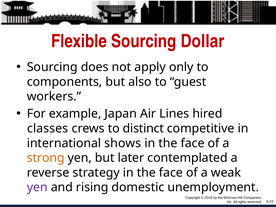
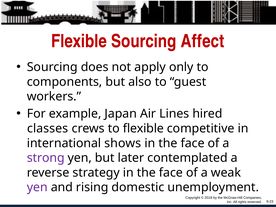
Dollar: Dollar -> Affect (203, 41)
to distinct: distinct -> flexible (143, 128)
strong colour: orange -> purple (46, 158)
